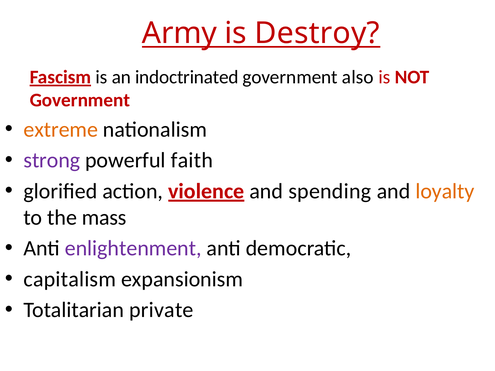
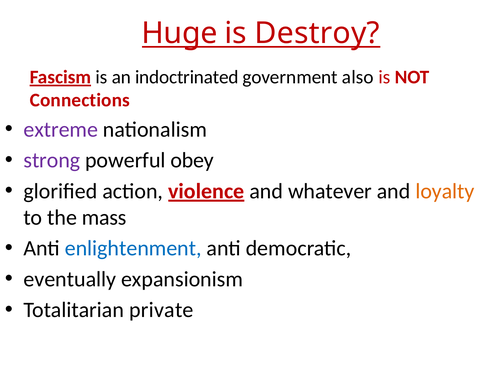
Army: Army -> Huge (179, 33)
Government: Government -> Connections (80, 100)
extreme colour: orange -> purple (61, 130)
faith: faith -> obey (192, 160)
spending: spending -> whatever (330, 191)
enlightenment colour: purple -> blue (133, 249)
capitalism: capitalism -> eventually (70, 279)
